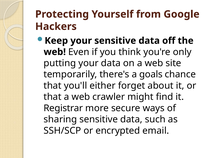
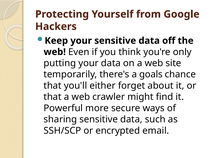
Registrar: Registrar -> Powerful (63, 108)
